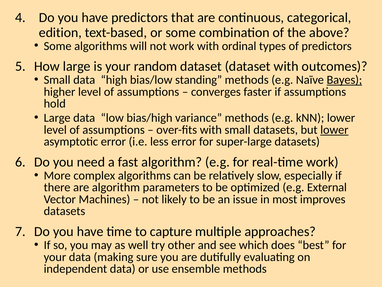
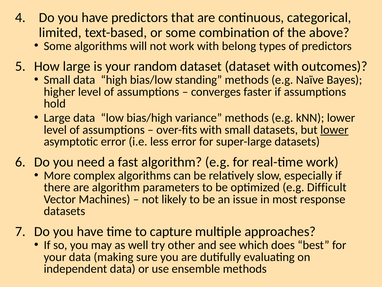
edition: edition -> limited (60, 32)
ordinal: ordinal -> belong (239, 46)
Bayes underline: present -> none (344, 80)
External: External -> Difficult (327, 187)
improves: improves -> response (323, 199)
